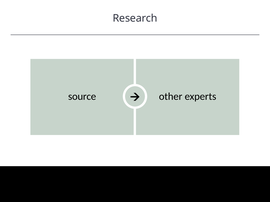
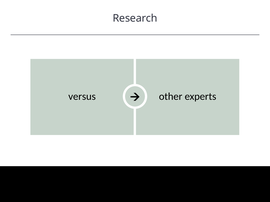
source: source -> versus (82, 97)
